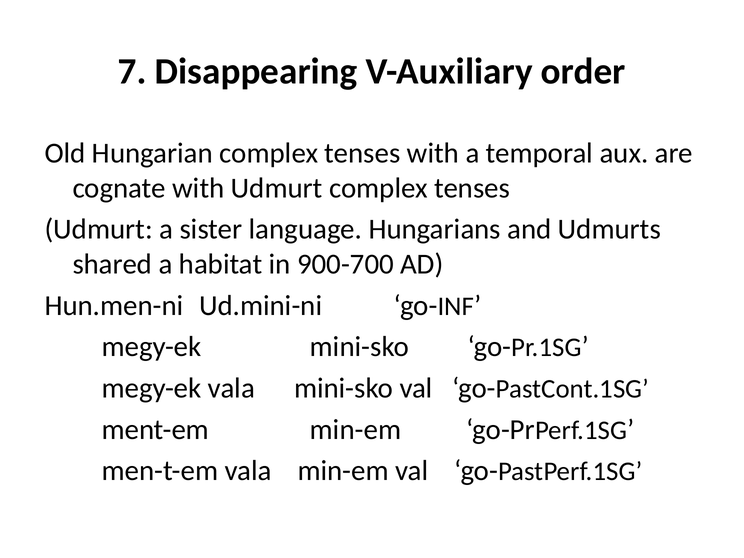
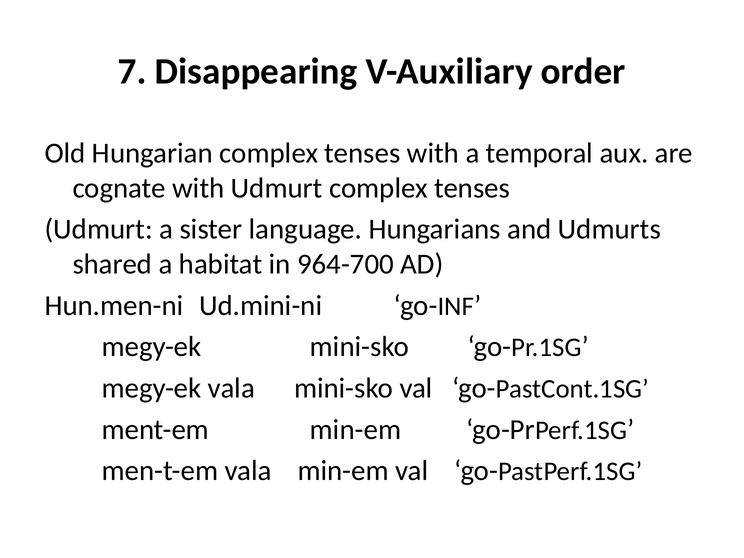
900-700: 900-700 -> 964-700 (345, 264)
